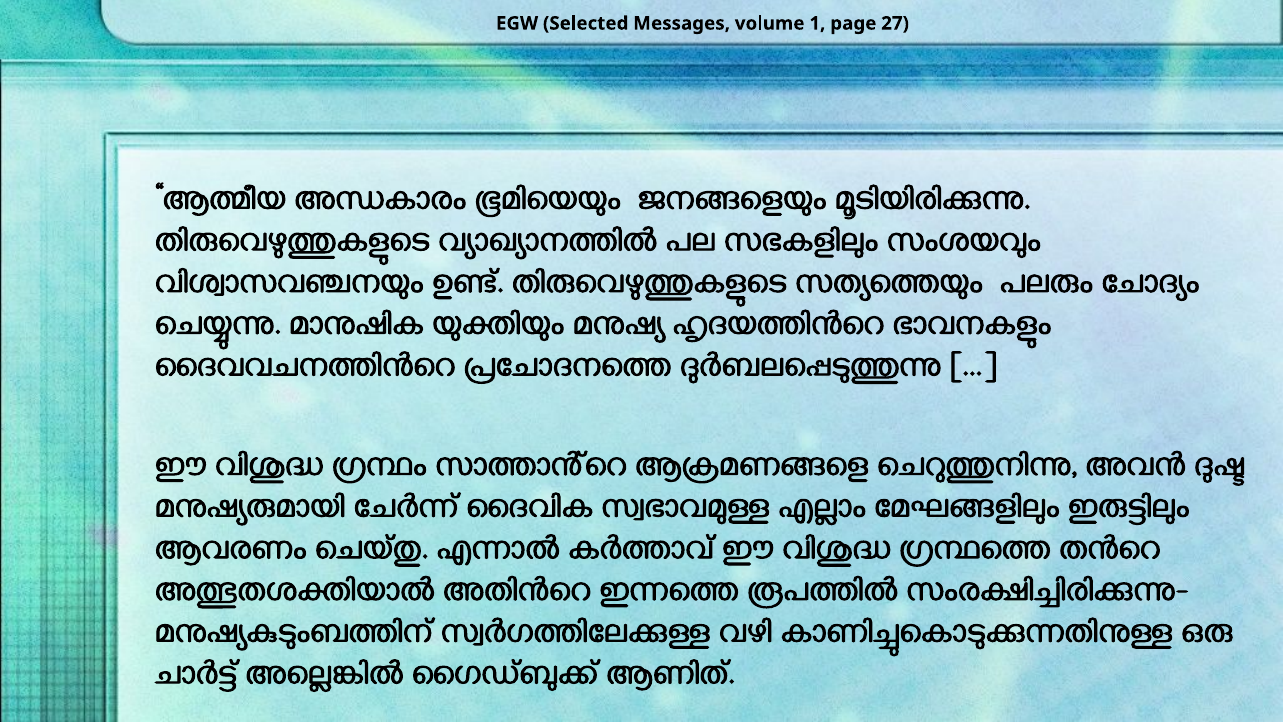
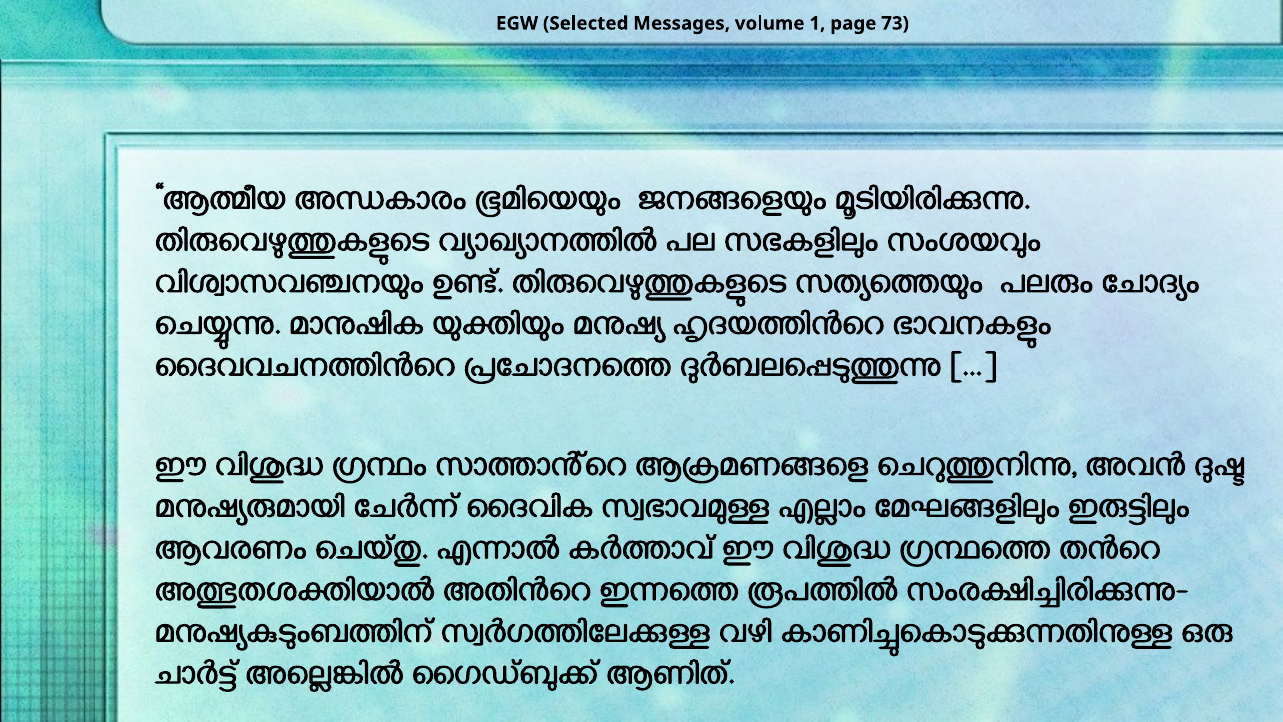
27: 27 -> 73 (895, 23)
